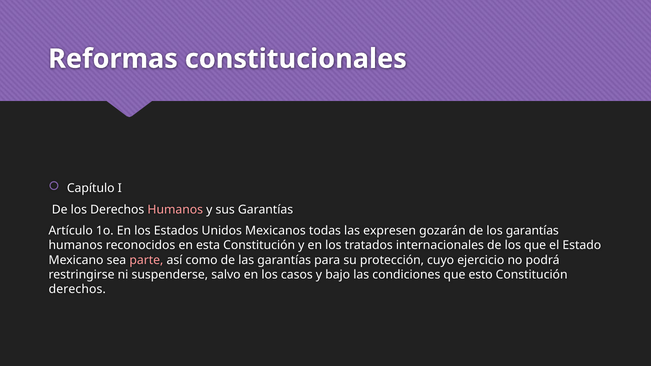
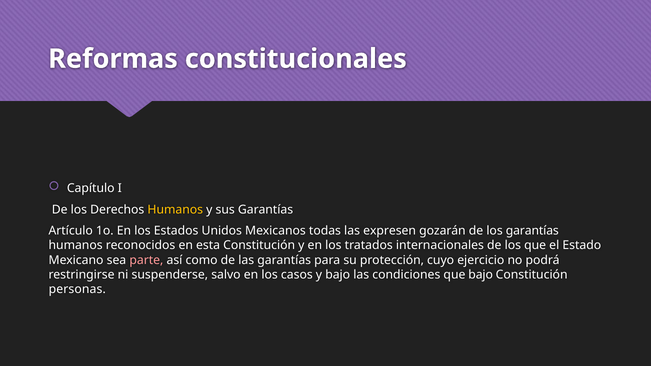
Humanos colour: pink -> yellow (175, 210)
que esto: esto -> bajo (481, 275)
derechos: derechos -> personas (77, 289)
